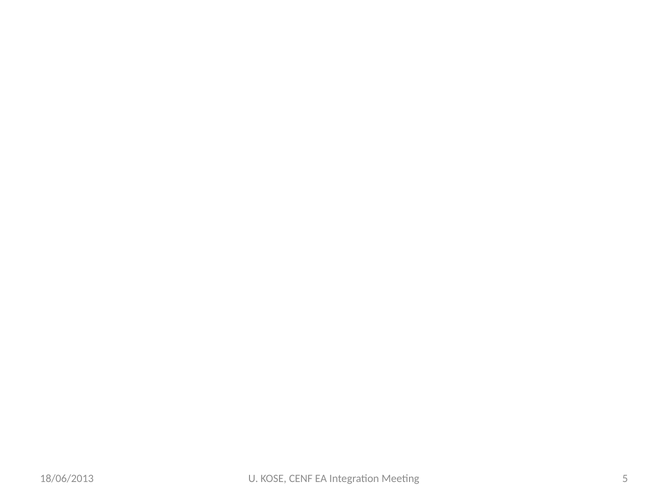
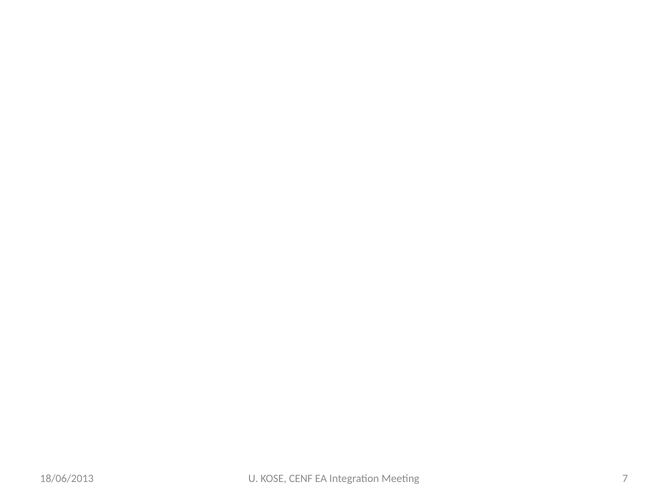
5: 5 -> 7 (625, 478)
